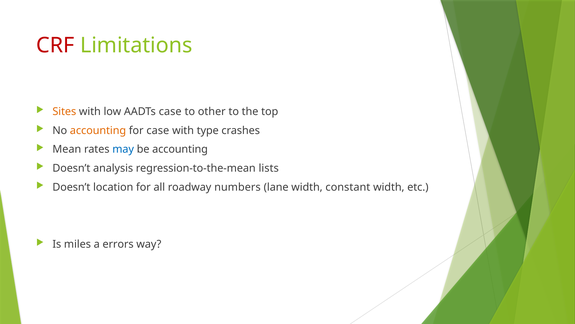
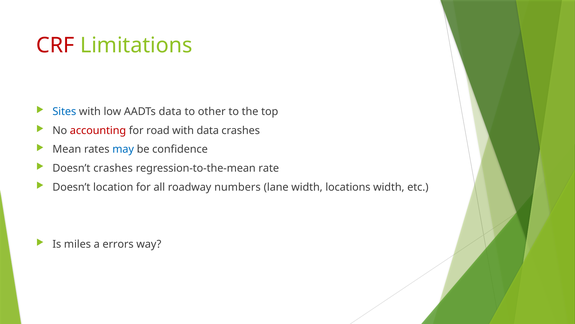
Sites colour: orange -> blue (64, 111)
AADTs case: case -> data (170, 111)
accounting colour: orange -> red (98, 130)
for case: case -> road (158, 130)
with type: type -> data (208, 130)
be accounting: accounting -> confidence (180, 149)
Doesn’t analysis: analysis -> crashes (113, 168)
lists: lists -> rate (269, 168)
constant: constant -> locations (348, 187)
